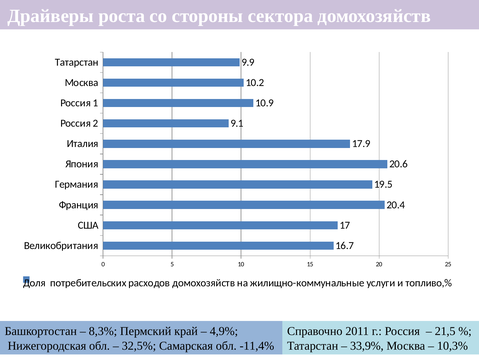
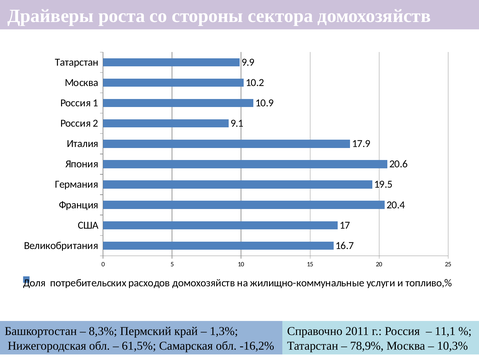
4,9%: 4,9% -> 1,3% (224, 331)
21,5: 21,5 -> 11,1 (445, 331)
32,5%: 32,5% -> 61,5% (139, 345)
-11,4%: -11,4% -> -16,2% (257, 345)
33,9%: 33,9% -> 78,9% (367, 345)
